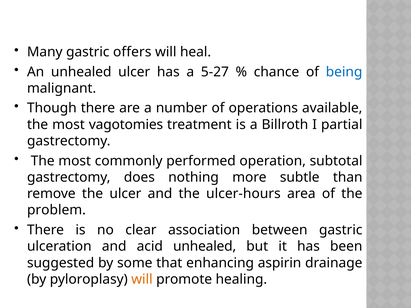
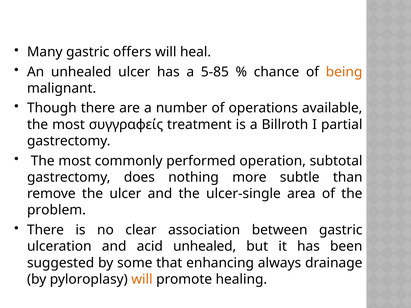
5-27: 5-27 -> 5-85 (215, 72)
being colour: blue -> orange (344, 72)
vagotomies: vagotomies -> συγγραφείς (126, 125)
ulcer-hours: ulcer-hours -> ulcer-single (243, 194)
aspirin: aspirin -> always (280, 263)
